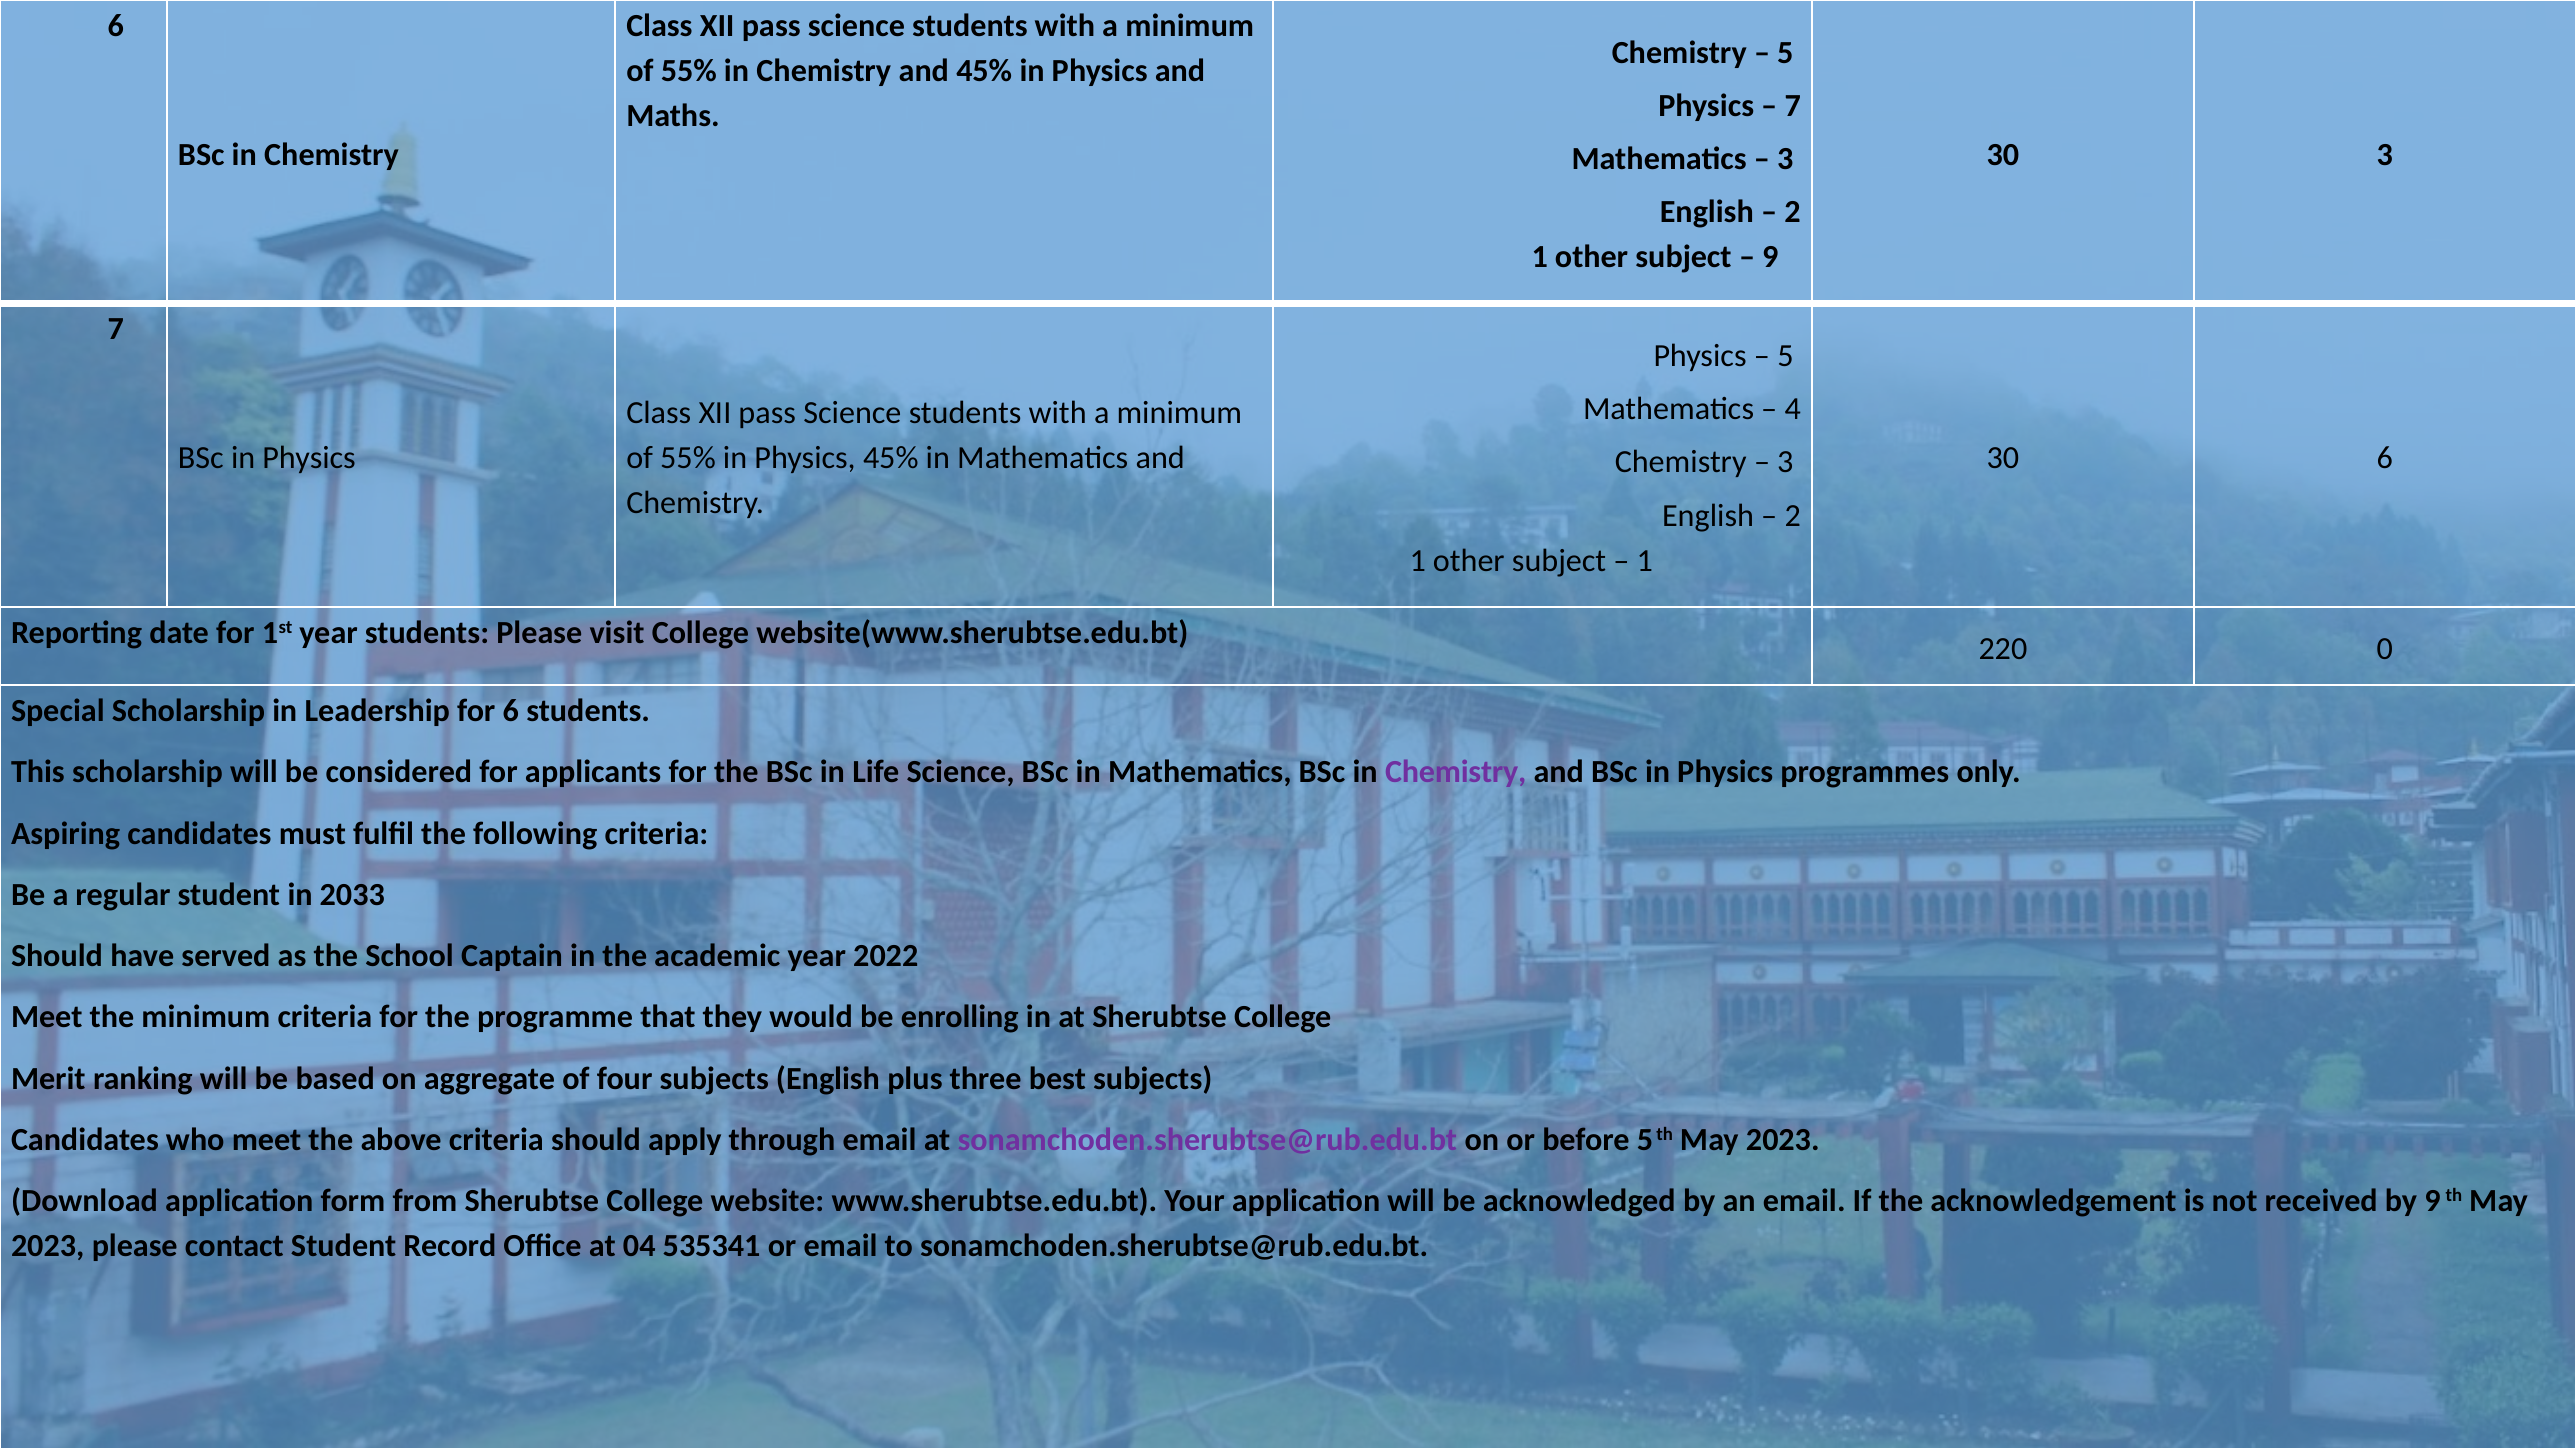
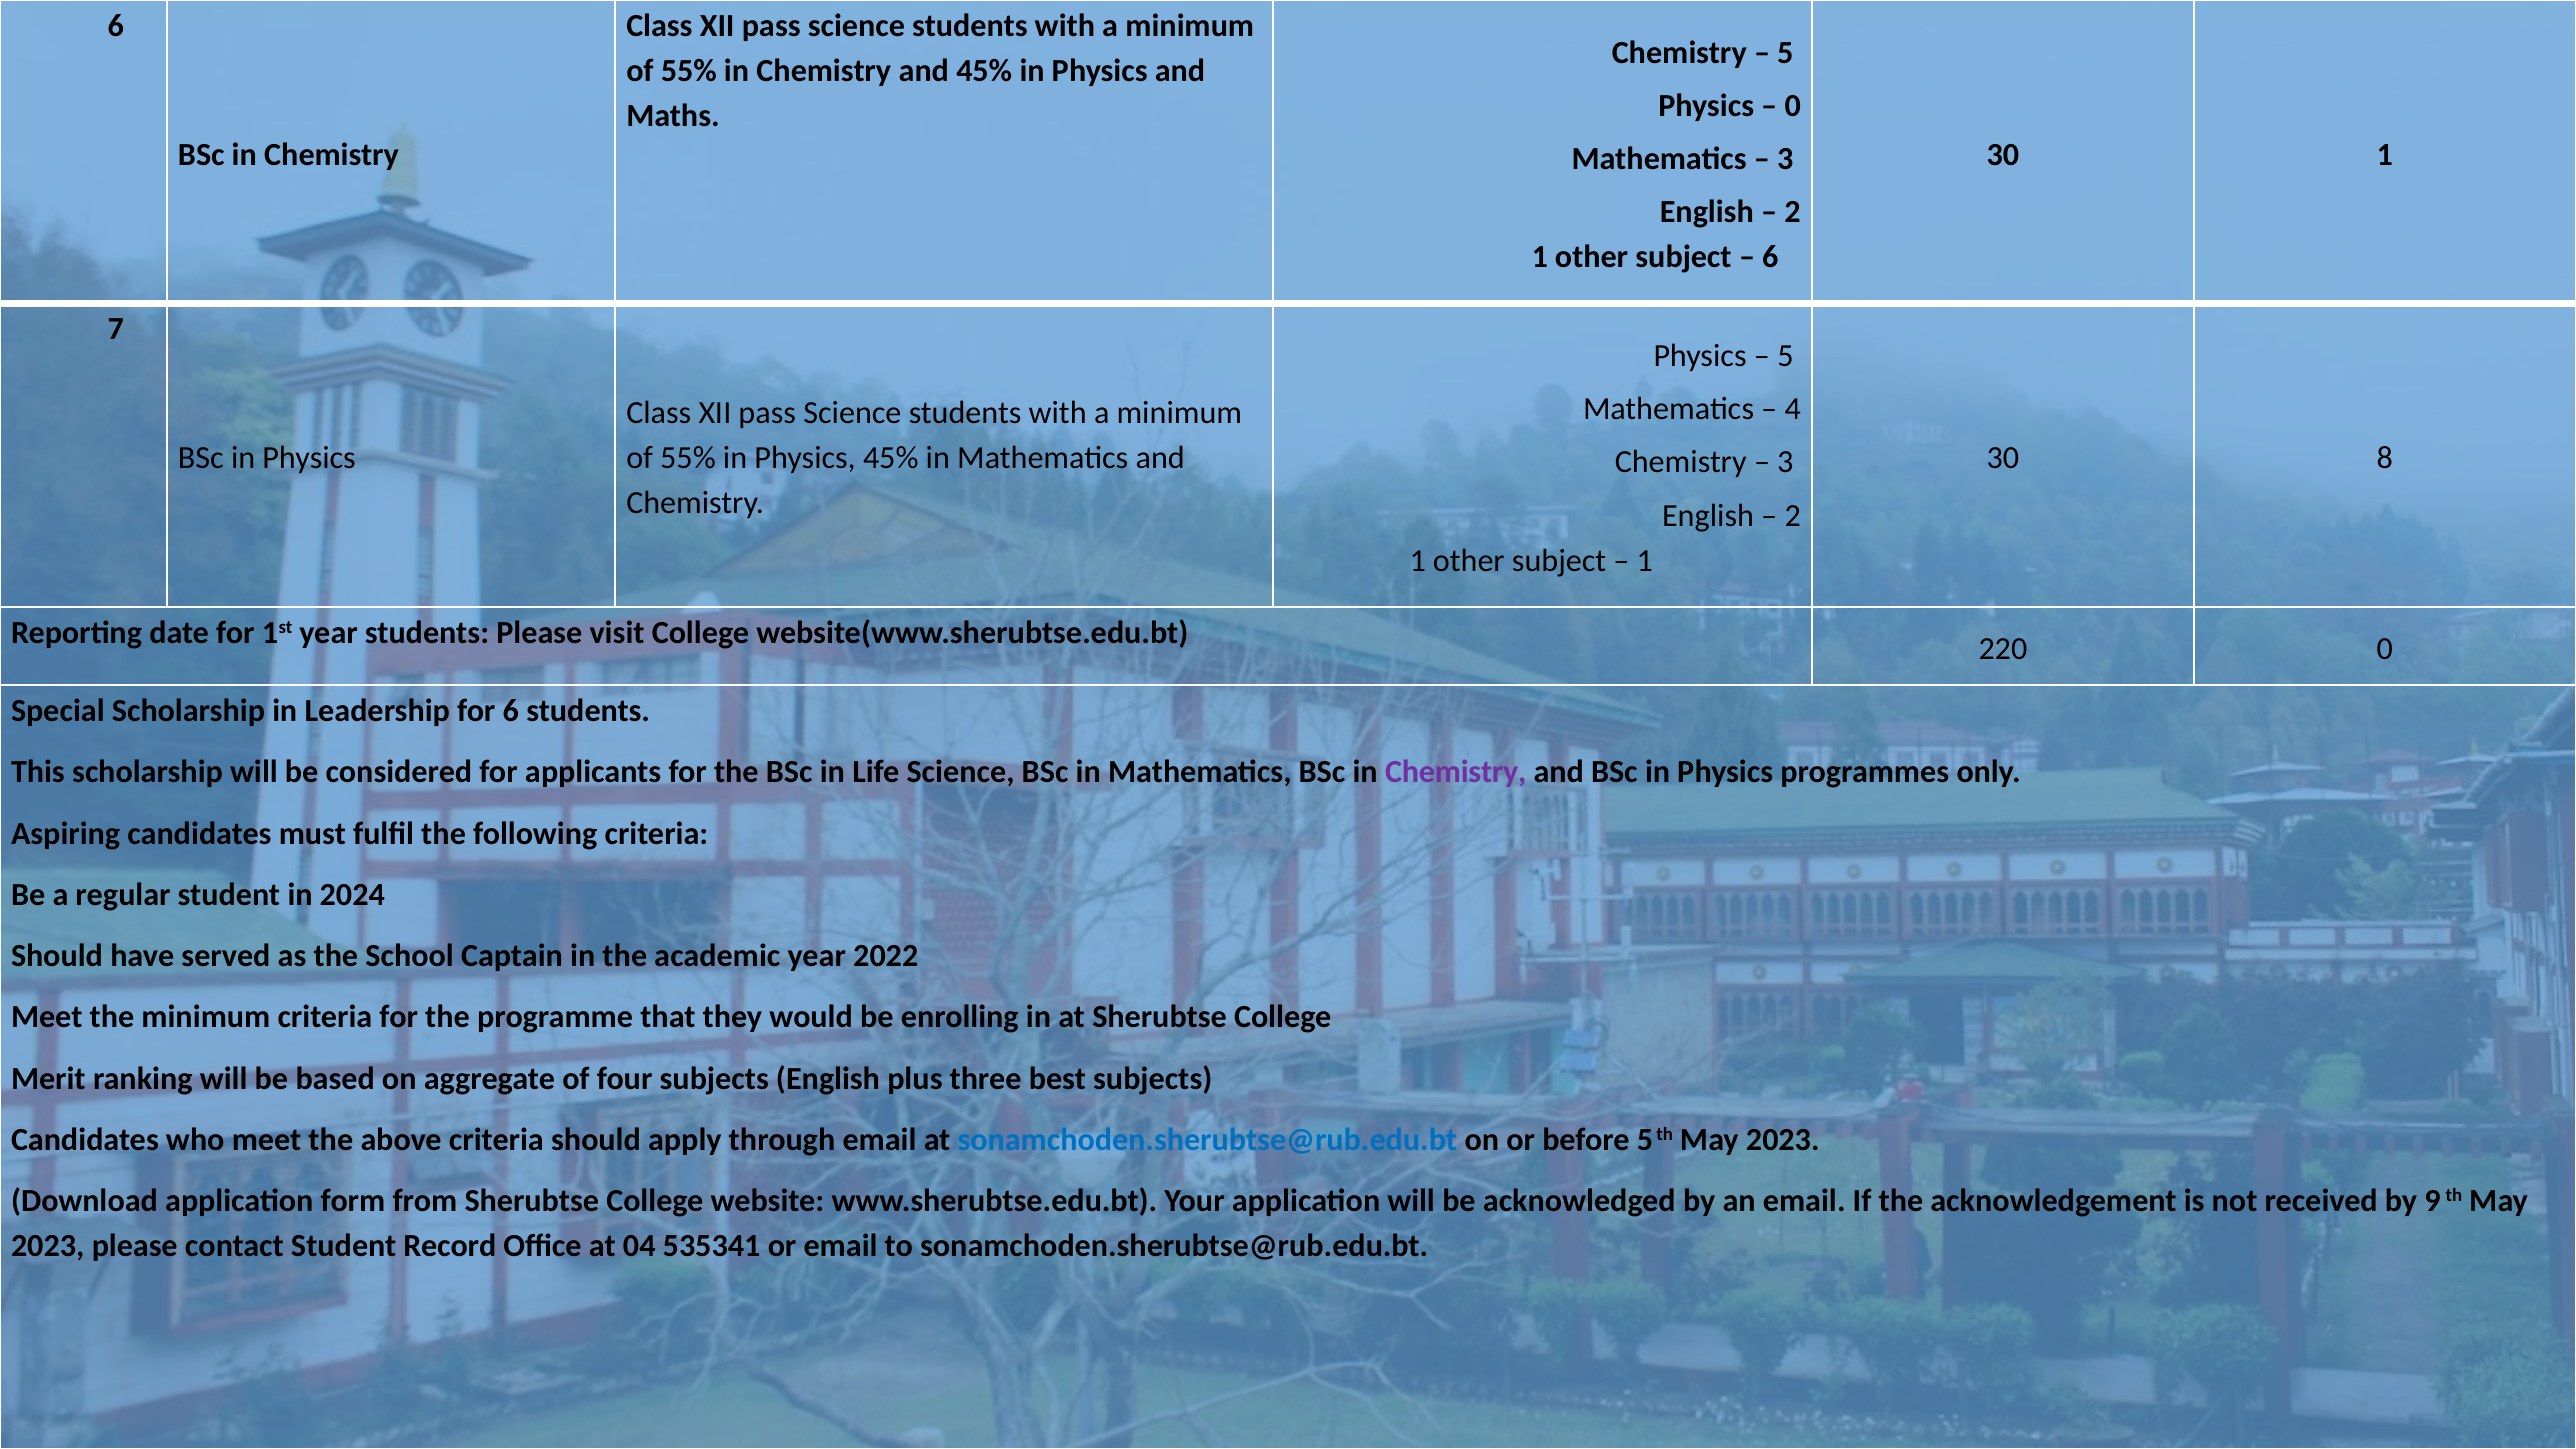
7: 7 -> 0 (1793, 106)
30 3: 3 -> 1 (2385, 155)
9: 9 -> 6 (1770, 257)
30 6: 6 -> 8 (2385, 458)
2033: 2033 -> 2024 (352, 895)
sonamchoden.sherubtse@rub.edu.bt colour: purple -> blue (1207, 1140)
